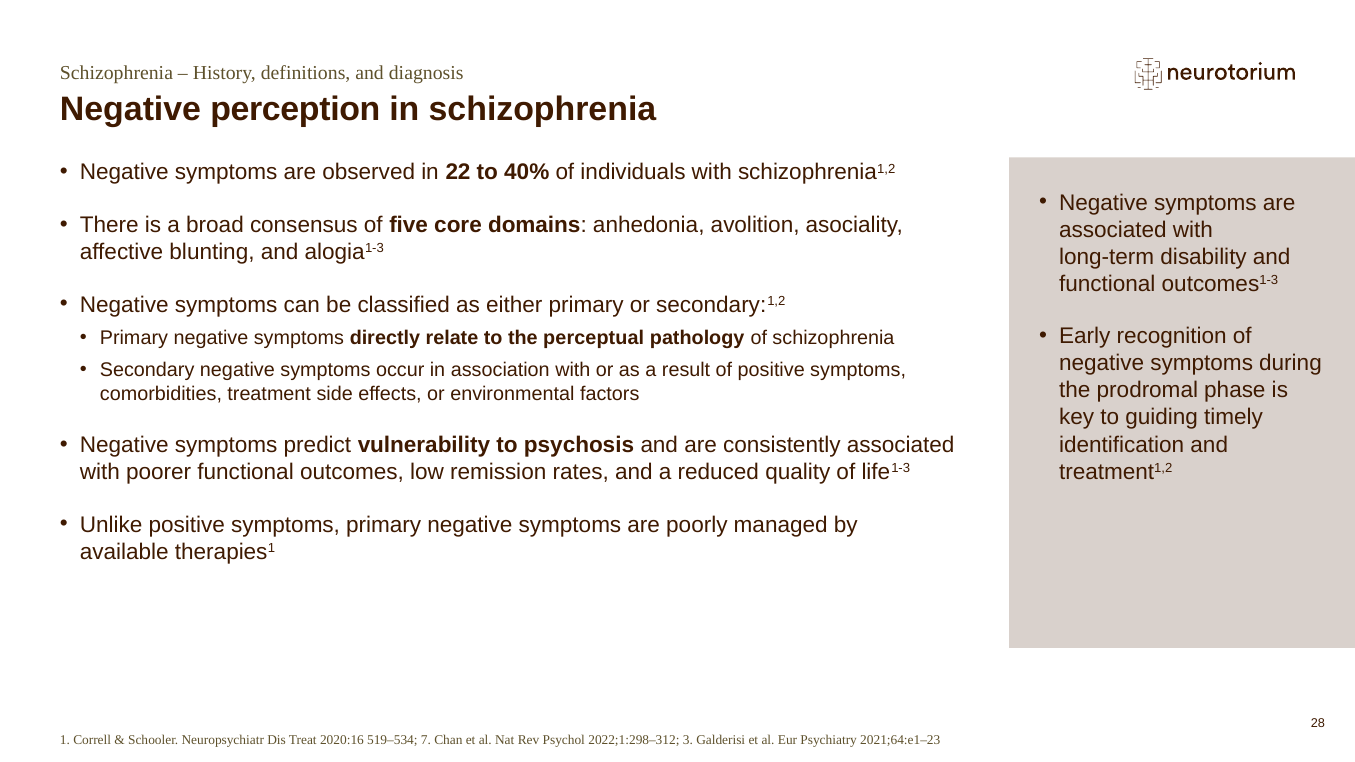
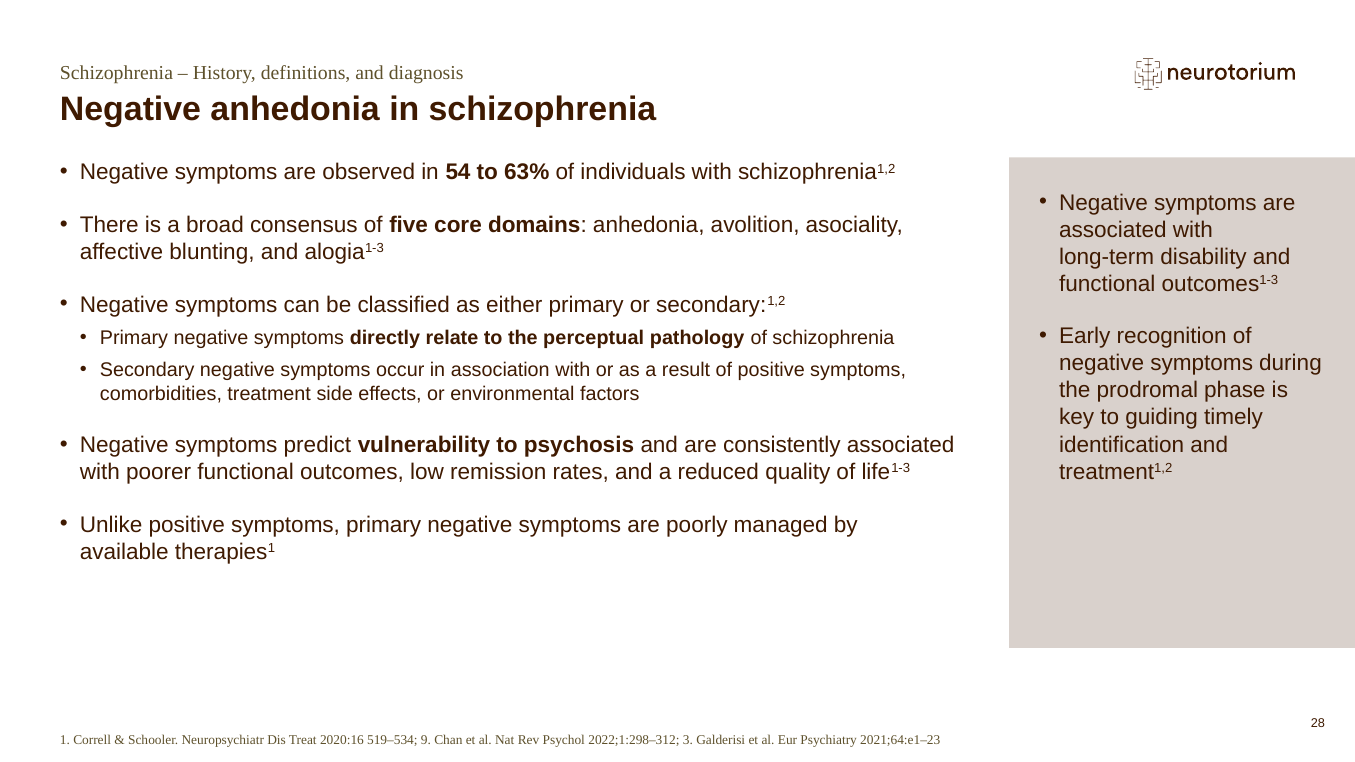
Negative perception: perception -> anhedonia (295, 109)
22: 22 -> 54 (458, 173)
40%: 40% -> 63% (527, 173)
7: 7 -> 9 (426, 740)
